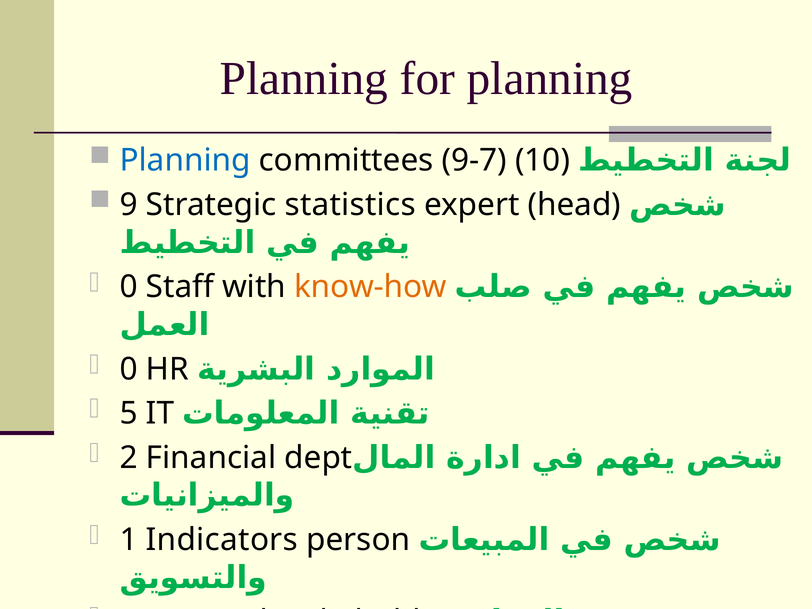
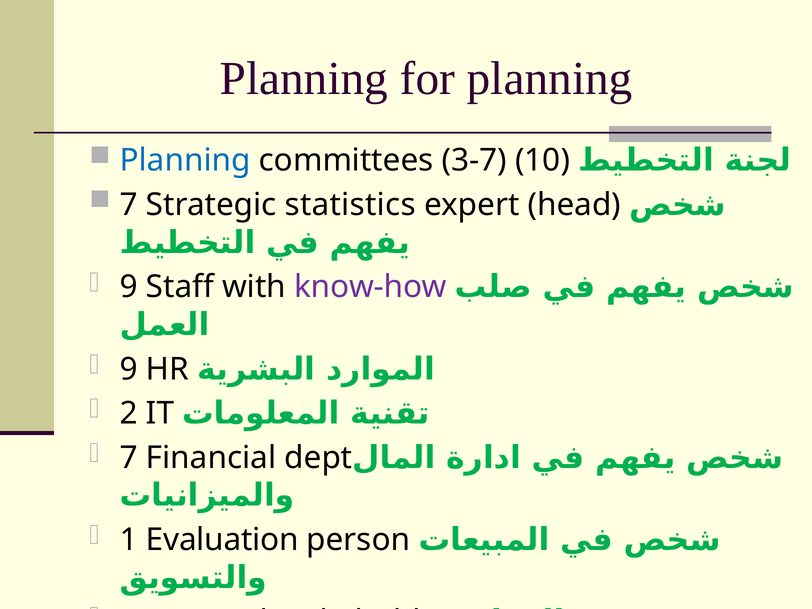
9-7: 9-7 -> 3-7 (474, 161)
9: 9 -> 7 (129, 205)
0: 0 -> 9 (129, 287)
know-how colour: orange -> purple (371, 287)
0: 0 -> 9 (129, 369)
5: 5 -> 2 (129, 413)
2: 2 -> 7 (129, 458)
Indicators: Indicators -> Evaluation (222, 540)
